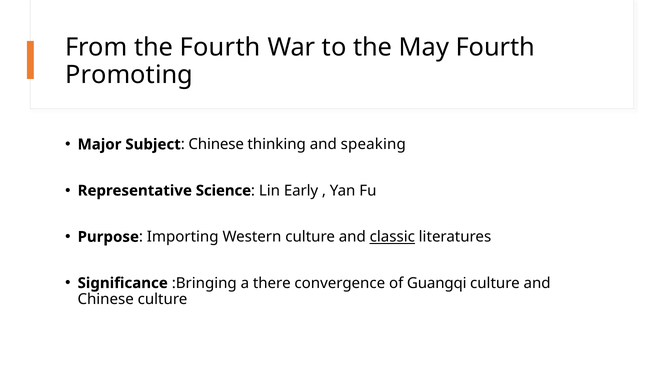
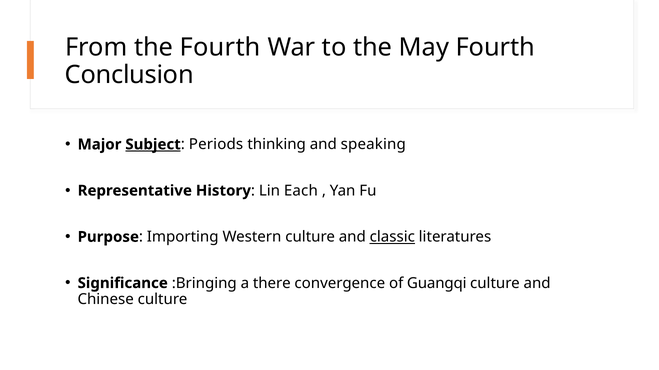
Promoting: Promoting -> Conclusion (129, 75)
Subject underline: none -> present (153, 145)
Chinese: Chinese -> Periods (216, 145)
Science: Science -> History (223, 191)
Early: Early -> Each (301, 191)
